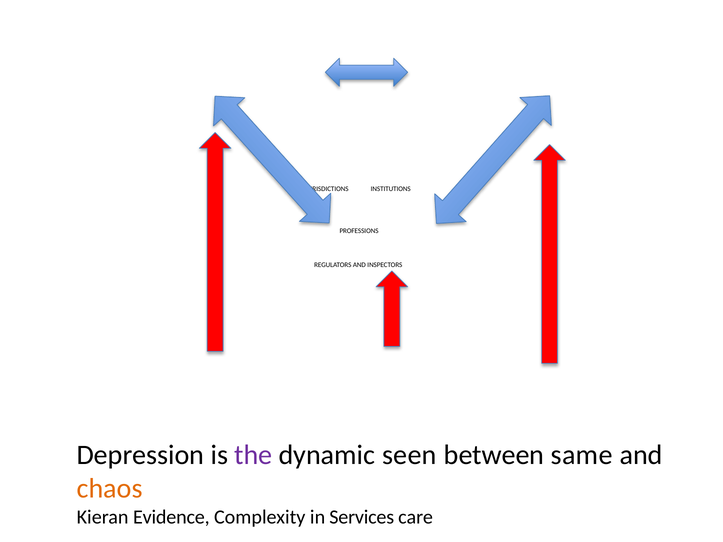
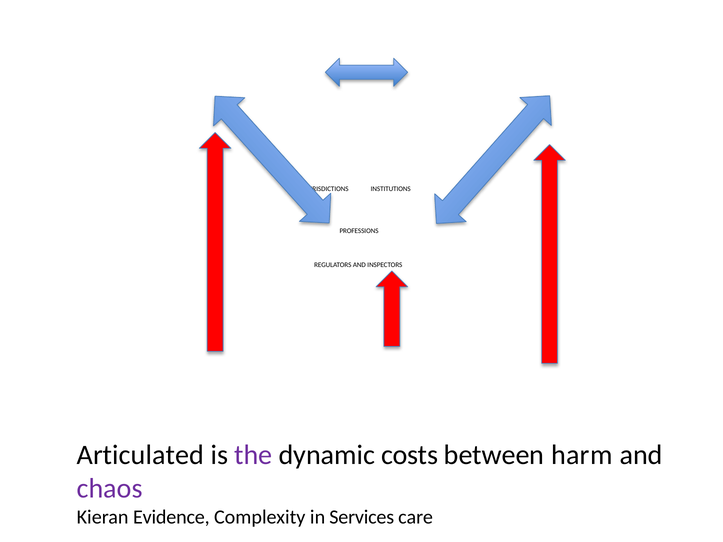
Depression: Depression -> Articulated (140, 455)
seen: seen -> costs (410, 455)
same: same -> harm (582, 455)
chaos colour: orange -> purple (110, 489)
